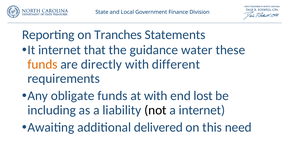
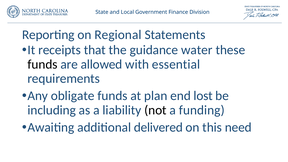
Tranches: Tranches -> Regional (118, 35)
It internet: internet -> receipts (60, 50)
funds colour: orange -> black (43, 64)
directly: directly -> allowed (102, 64)
different: different -> essential (176, 64)
at with: with -> plan (156, 96)
a internet: internet -> funding (202, 110)
